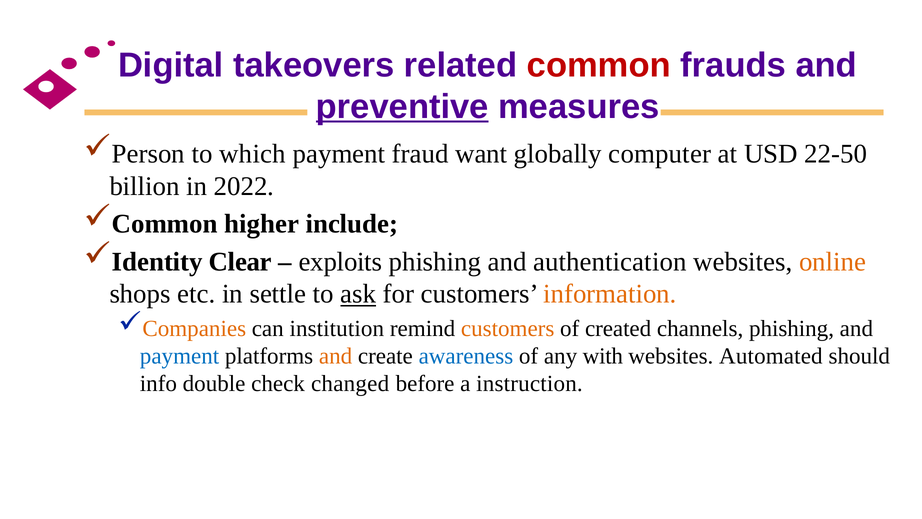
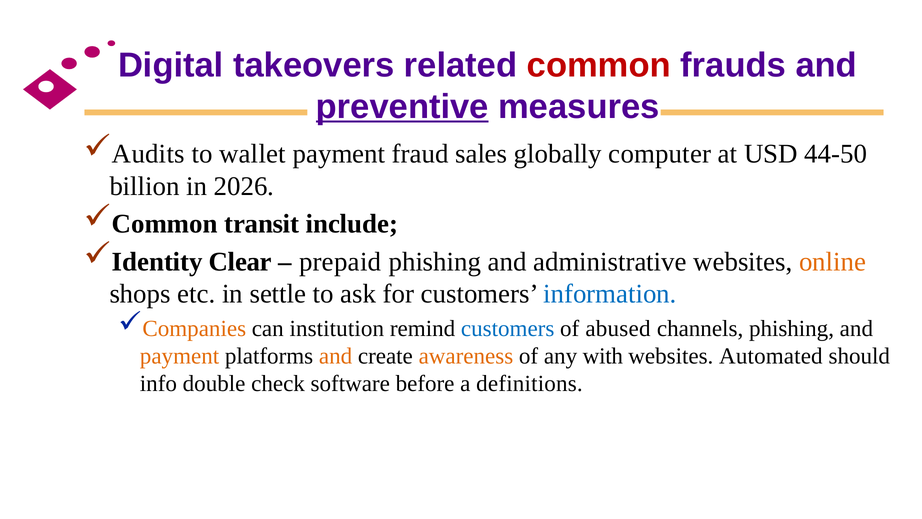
Person: Person -> Audits (148, 154)
which: which -> wallet (252, 154)
want: want -> sales (481, 154)
22-50: 22-50 -> 44-50 (836, 154)
2022: 2022 -> 2026 (244, 186)
higher: higher -> transit (262, 224)
exploits: exploits -> prepaid (340, 262)
authentication: authentication -> administrative (610, 262)
ask underline: present -> none (358, 294)
information colour: orange -> blue (610, 294)
customers colour: orange -> blue (508, 328)
created: created -> abused (618, 328)
payment colour: blue -> orange (180, 356)
awareness colour: blue -> orange (466, 356)
changed: changed -> software (350, 383)
instruction: instruction -> definitions (529, 383)
